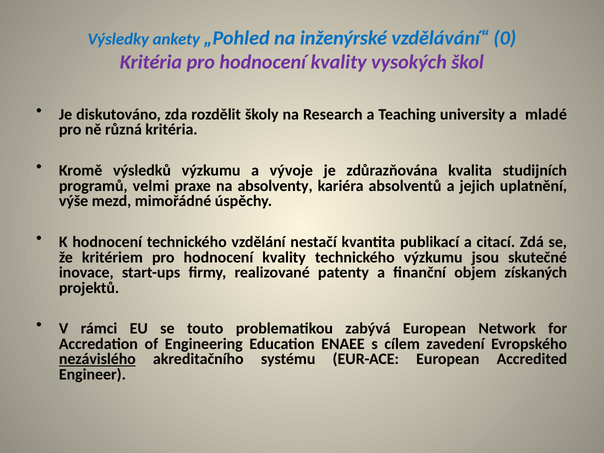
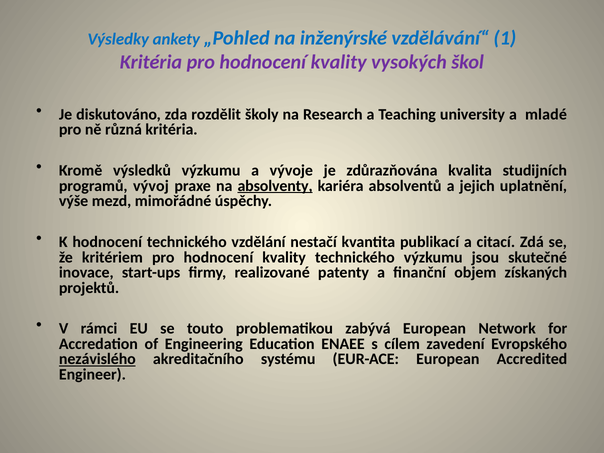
0: 0 -> 1 (505, 38)
velmi: velmi -> vývoj (151, 186)
absolventy underline: none -> present (275, 186)
